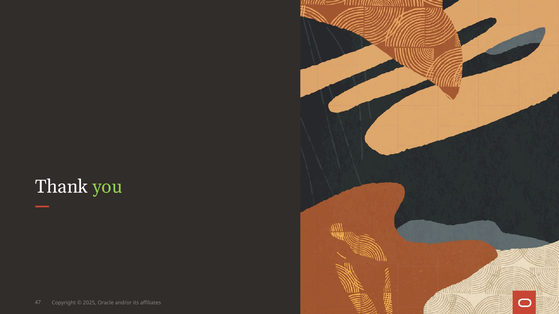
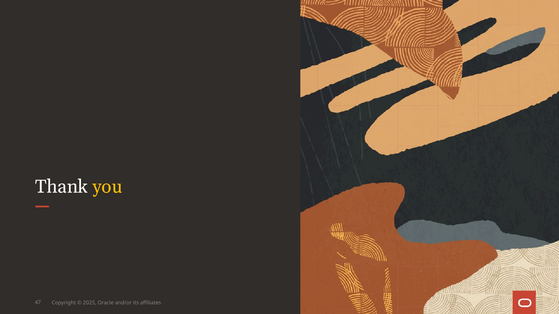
you colour: light green -> yellow (107, 187)
